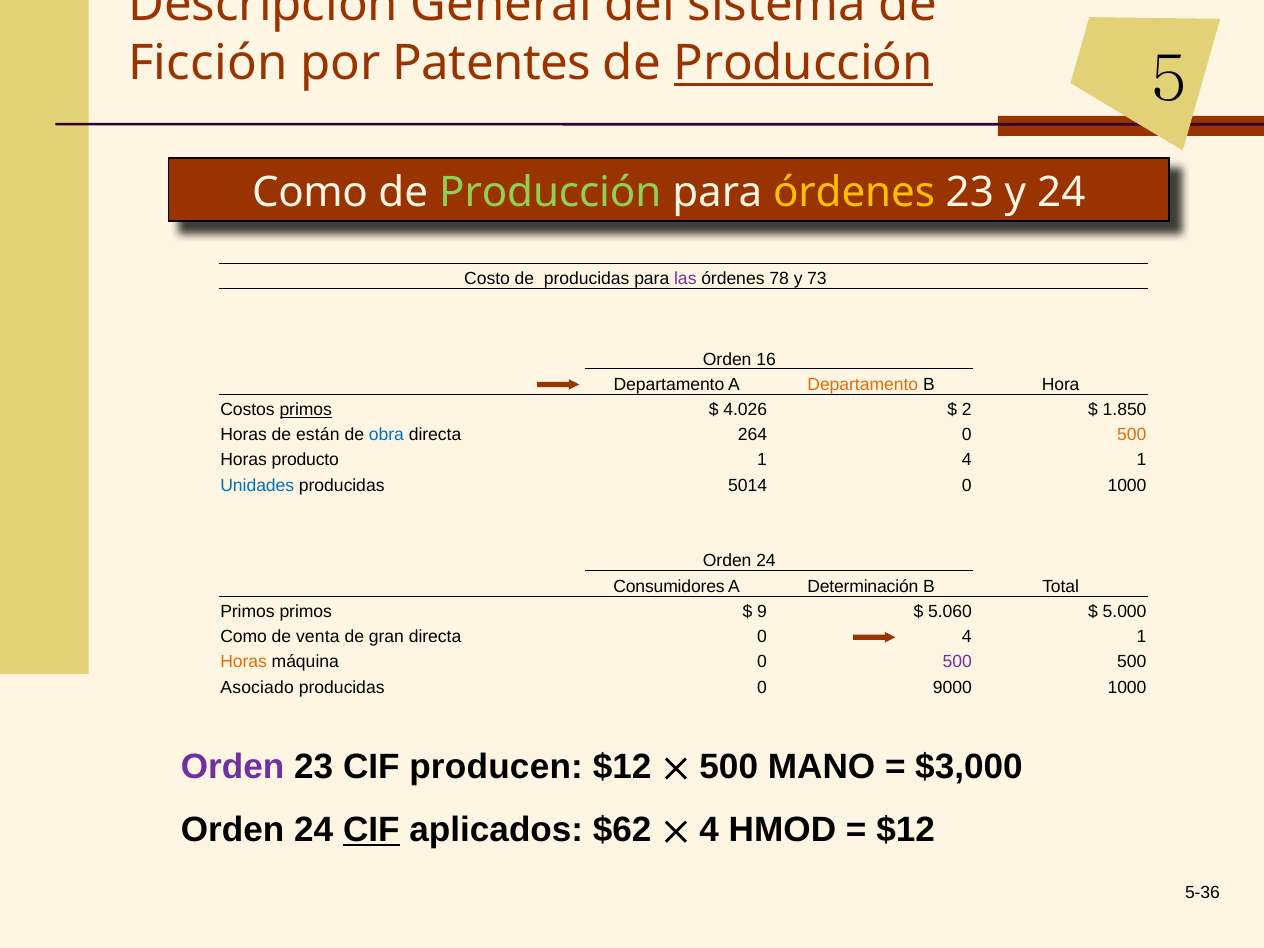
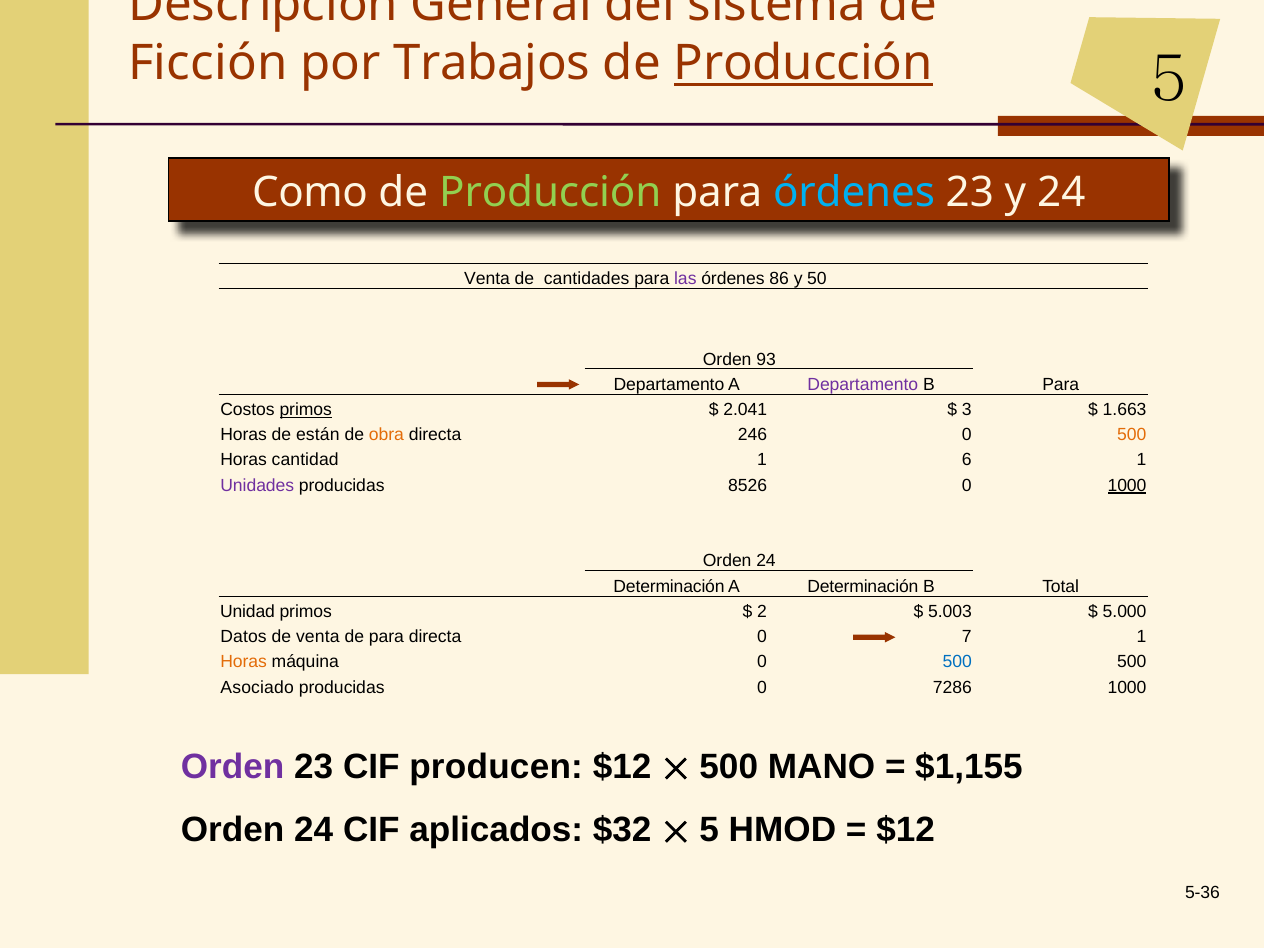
Patentes: Patentes -> Trabajos (492, 63)
órdenes colour: yellow -> light blue (854, 192)
Costo: Costo -> Venta (487, 279)
de producidas: producidas -> cantidades (587, 279)
78: 78 -> 86 (779, 279)
73: 73 -> 50 (817, 279)
16: 16 -> 93 (766, 359)
Departamento colour: orange -> purple (863, 385)
B Hora: Hora -> Para (1061, 385)
4.026: 4.026 -> 2.041 (745, 410)
2: 2 -> 3 (967, 410)
1.850: 1.850 -> 1.663 (1125, 410)
obra colour: blue -> orange (386, 435)
264: 264 -> 246 (752, 435)
producto: producto -> cantidad (305, 460)
1 4: 4 -> 6 (967, 460)
Unidades colour: blue -> purple (257, 485)
5014: 5014 -> 8526 (748, 485)
1000 underline: none -> present (1127, 485)
Consumidores: Consumidores -> Determinación (669, 586)
Primos: Primos -> Unidad (248, 612)
9: 9 -> 2 (762, 612)
5.060: 5.060 -> 5.003 (950, 612)
Como: Como -> Datos (243, 637)
de gran: gran -> para (386, 637)
0 4: 4 -> 7 (967, 637)
500 colour: purple -> blue (957, 662)
9000: 9000 -> 7286 (952, 687)
$3,000: $3,000 -> $1,155 (969, 767)
CIF underline: present -> none (371, 830)
$62: $62 -> $32 (622, 830)
4: 4 -> 5 (709, 830)
